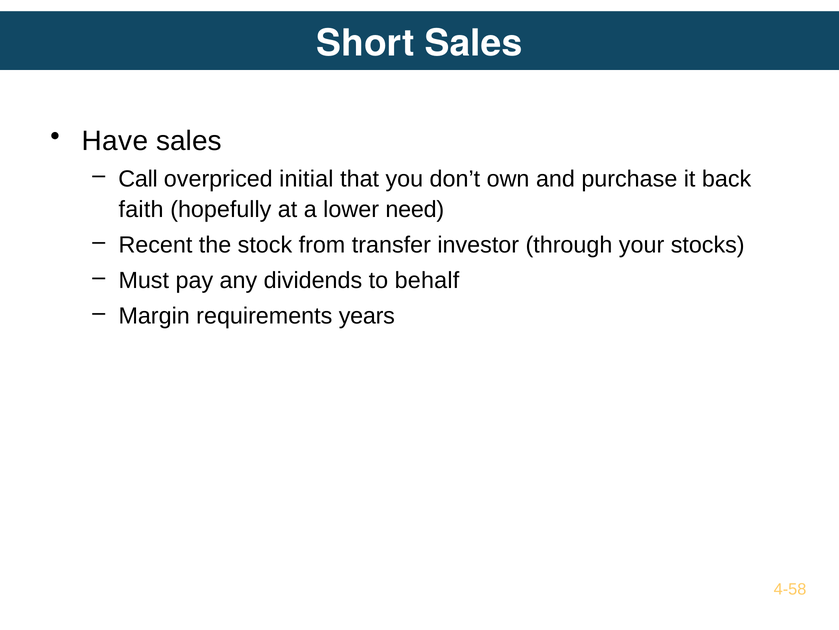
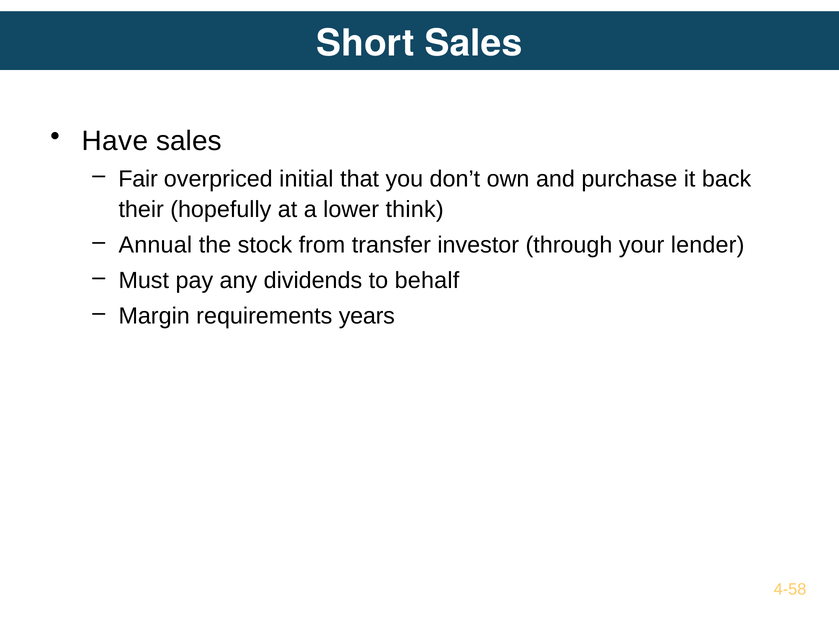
Call: Call -> Fair (138, 179)
faith: faith -> their (141, 210)
need: need -> think (415, 210)
Recent: Recent -> Annual (155, 245)
stocks: stocks -> lender (708, 245)
